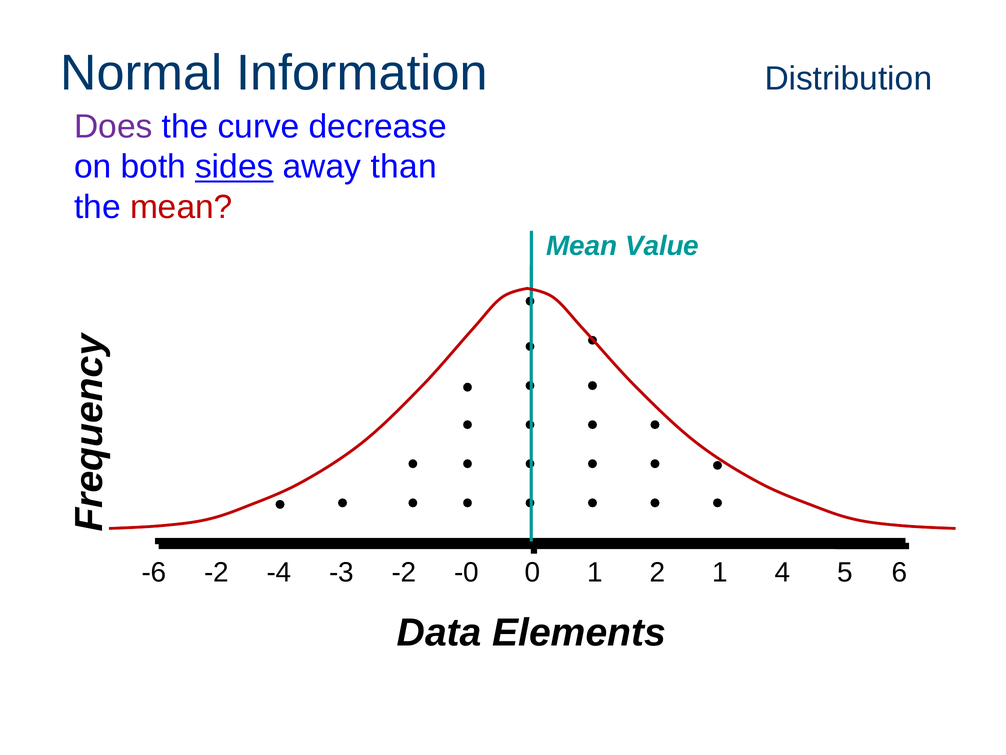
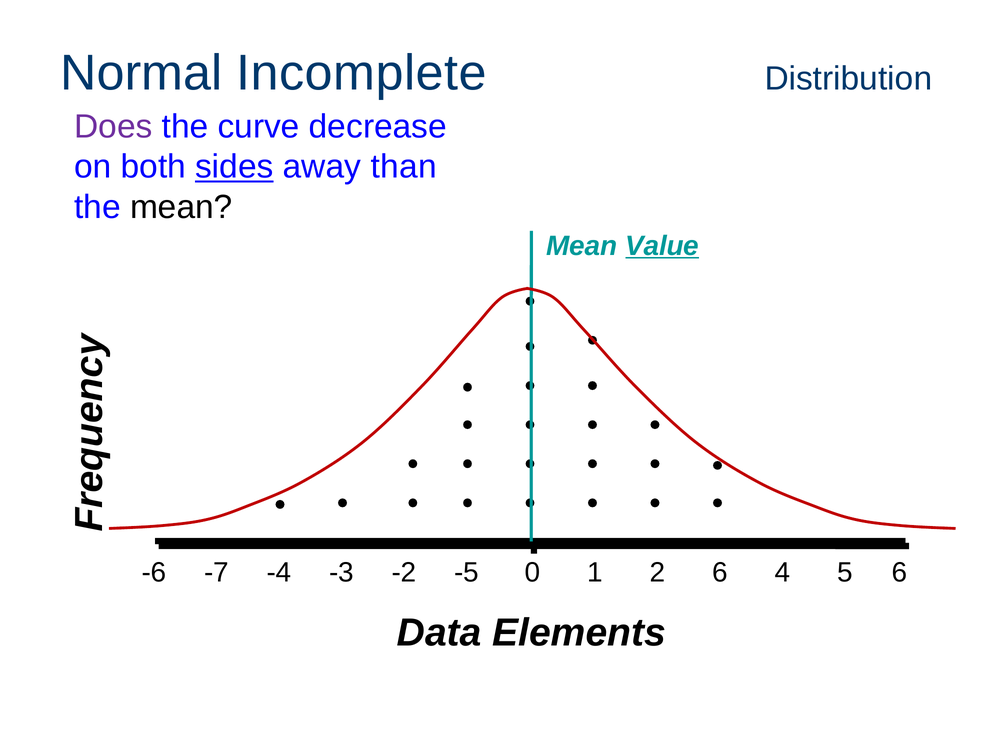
Information: Information -> Incomplete (362, 73)
mean colour: red -> black (181, 207)
Value underline: none -> present (662, 246)
-2: -2 -> -7 (216, 572)
-0: -0 -> -5 (467, 572)
2 1: 1 -> 6 (720, 572)
